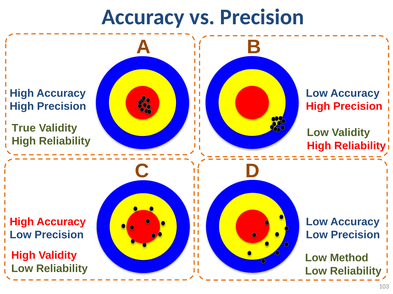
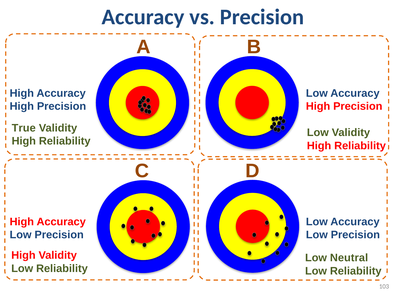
Method: Method -> Neutral (349, 259)
